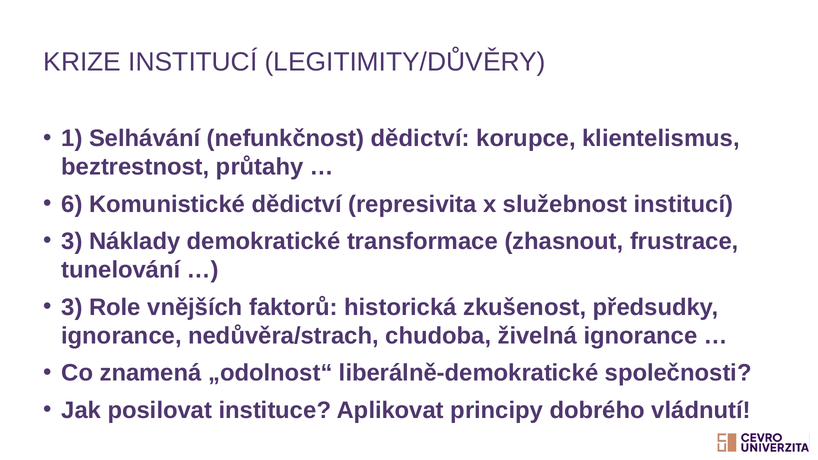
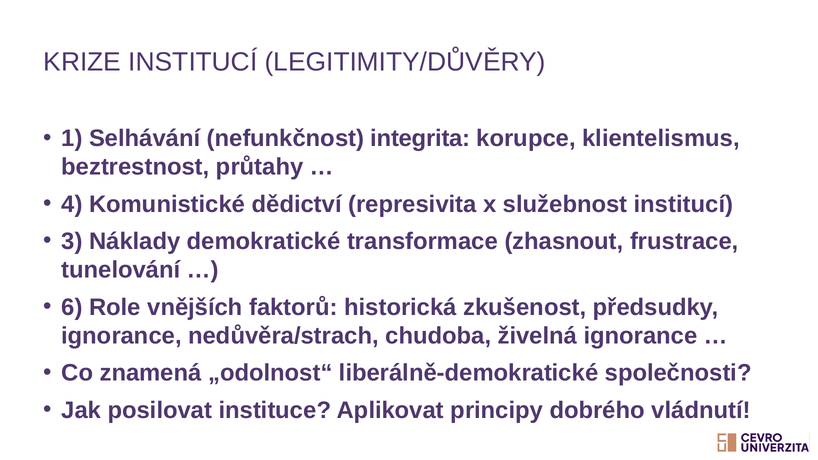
nefunkčnost dědictví: dědictví -> integrita (420, 138)
6: 6 -> 4 (72, 204)
3: 3 -> 6 (72, 307)
